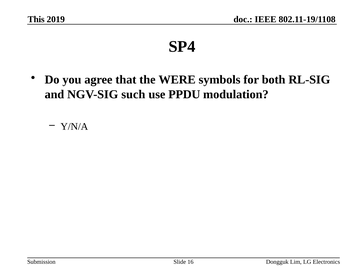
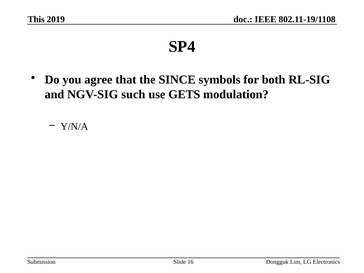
WERE: WERE -> SINCE (177, 80)
PPDU: PPDU -> GETS (184, 94)
